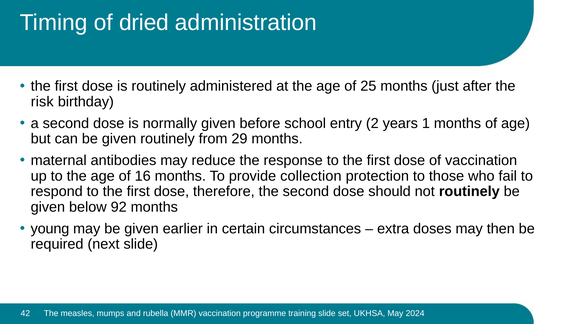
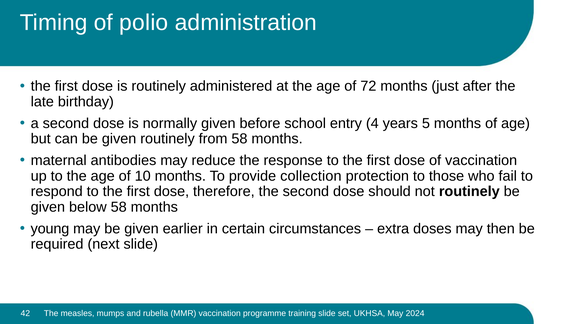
dried: dried -> polio (144, 23)
25: 25 -> 72 (368, 86)
risk: risk -> late (42, 102)
2: 2 -> 4 (372, 123)
1: 1 -> 5 (426, 123)
from 29: 29 -> 58 (239, 139)
16: 16 -> 10 (143, 176)
below 92: 92 -> 58 (119, 207)
